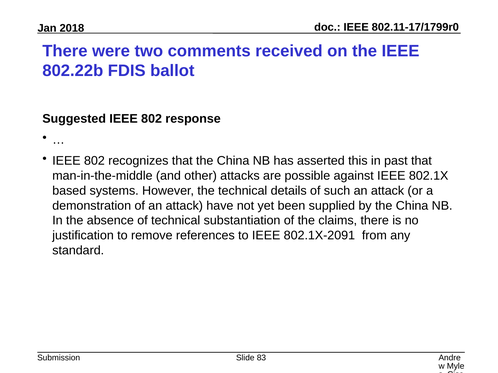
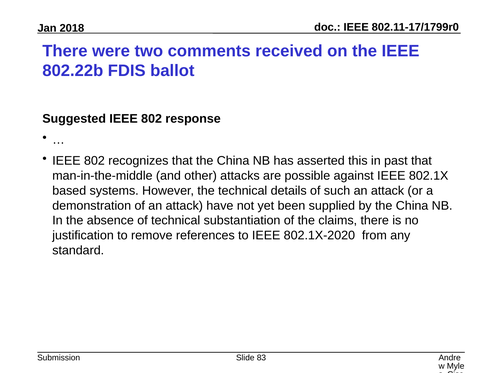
802.1X-2091: 802.1X-2091 -> 802.1X-2020 (319, 236)
